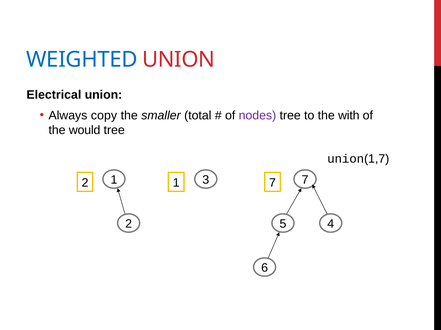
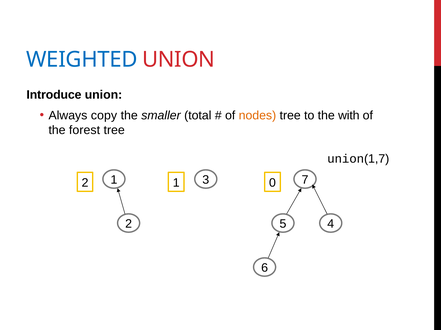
Electrical: Electrical -> Introduce (54, 95)
nodes colour: purple -> orange (257, 116)
would: would -> forest (85, 130)
2 7: 7 -> 0 (272, 183)
